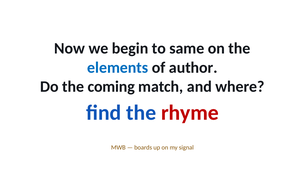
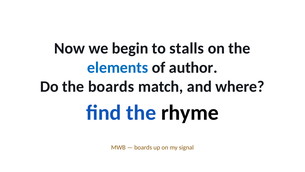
same: same -> stalls (187, 48)
the coming: coming -> boards (111, 87)
rhyme colour: red -> black (190, 112)
